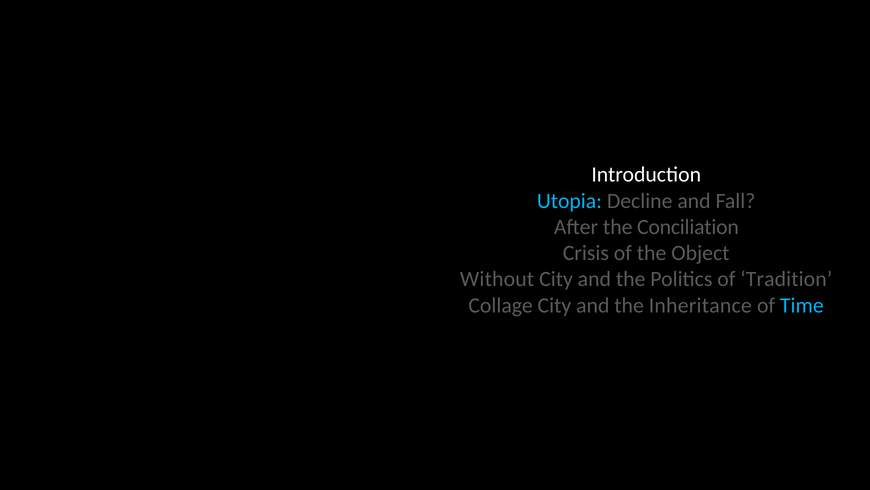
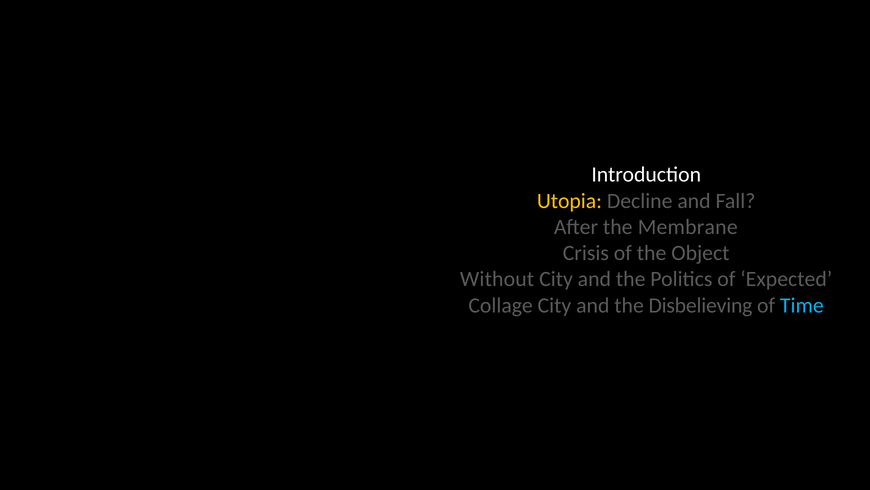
Utopia colour: light blue -> yellow (569, 201)
Conciliation: Conciliation -> Membrane (688, 227)
Tradition: Tradition -> Expected (786, 279)
Inheritance: Inheritance -> Disbelieving (700, 305)
